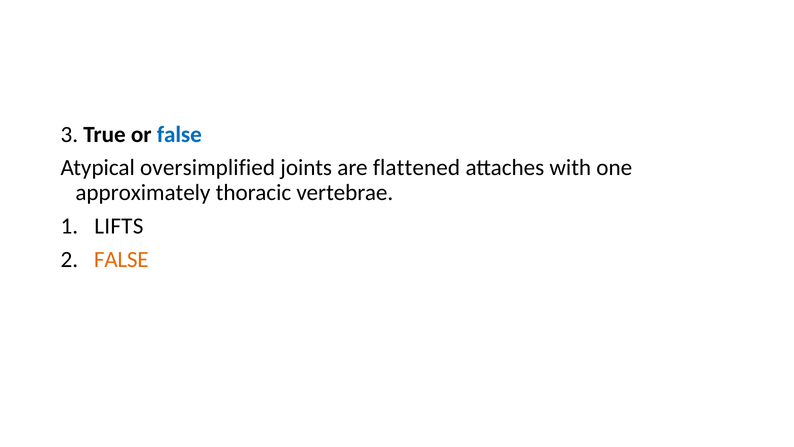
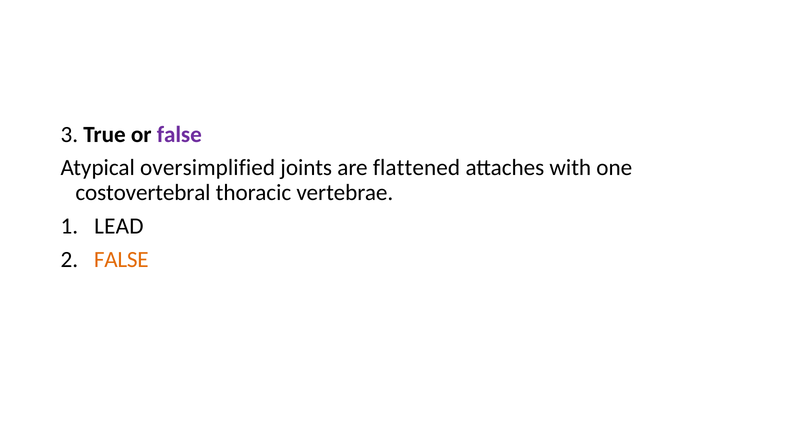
false colour: blue -> purple (179, 134)
approximately: approximately -> costovertebral (143, 193)
LIFTS: LIFTS -> LEAD (119, 226)
